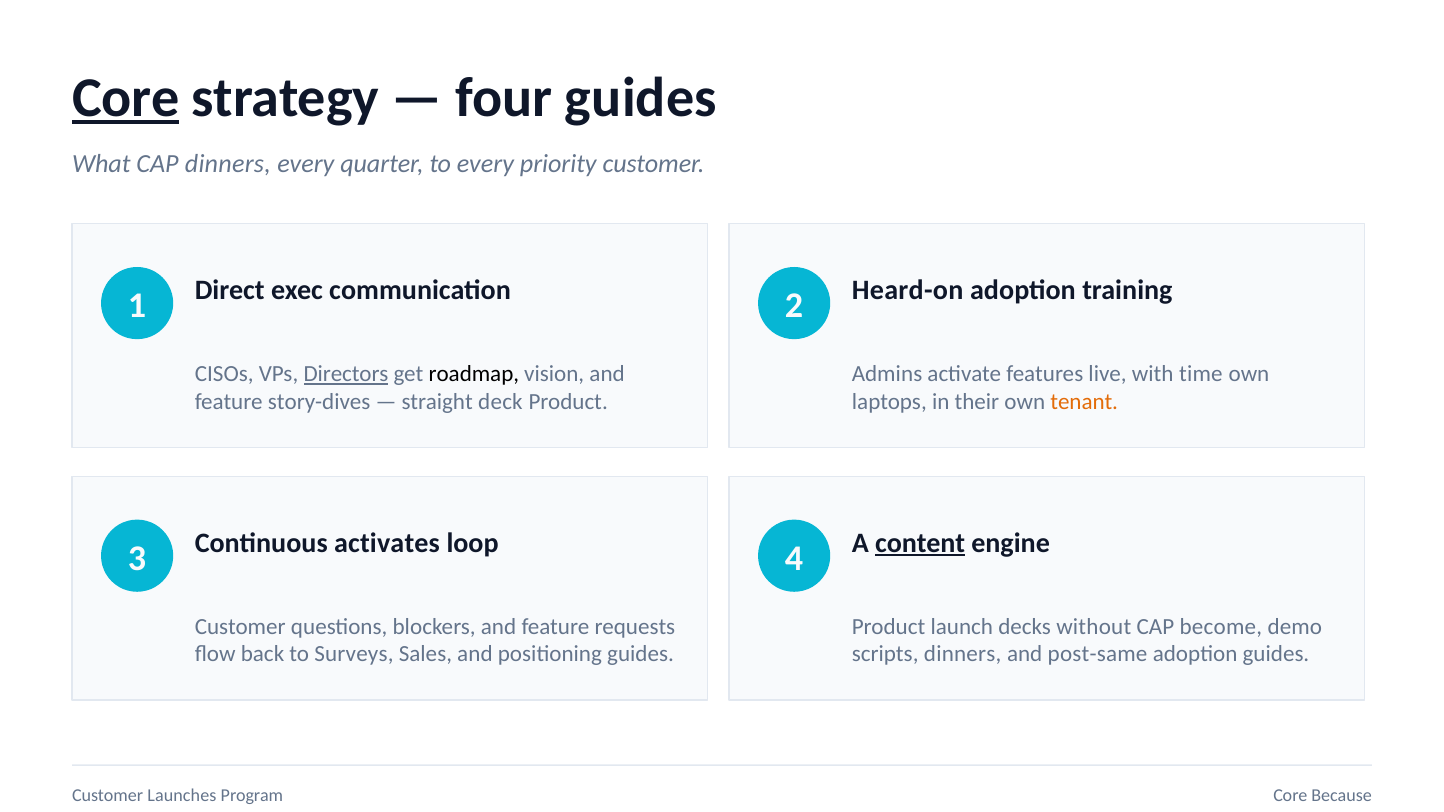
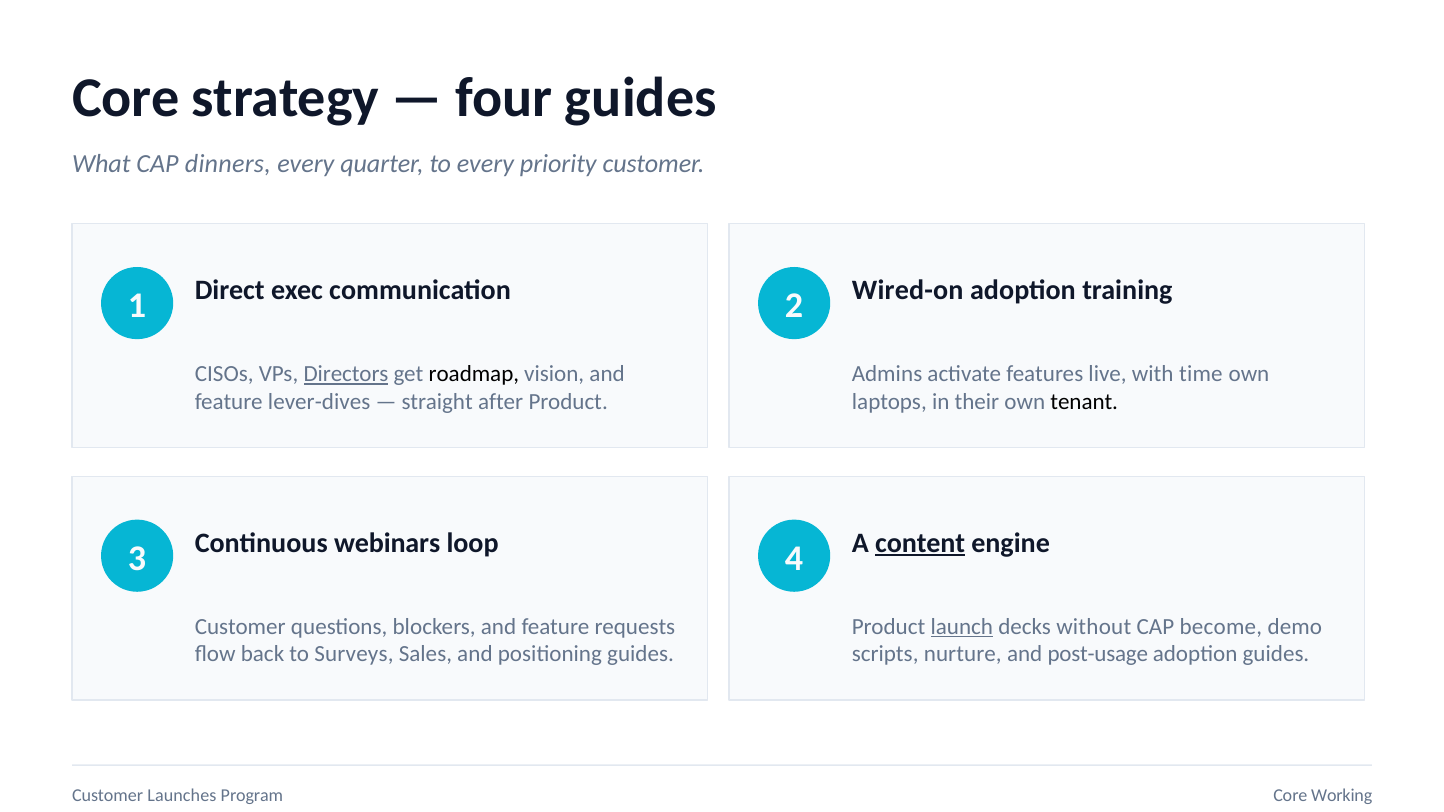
Core underline: present -> none (126, 98)
Heard-on: Heard-on -> Wired-on (908, 291)
story-dives: story-dives -> lever-dives (319, 402)
deck: deck -> after (501, 402)
tenant colour: orange -> black (1084, 402)
activates: activates -> webinars (387, 543)
launch underline: none -> present (962, 627)
scripts dinners: dinners -> nurture (963, 654)
post-same: post-same -> post-usage (1098, 654)
Because: Because -> Working (1342, 795)
